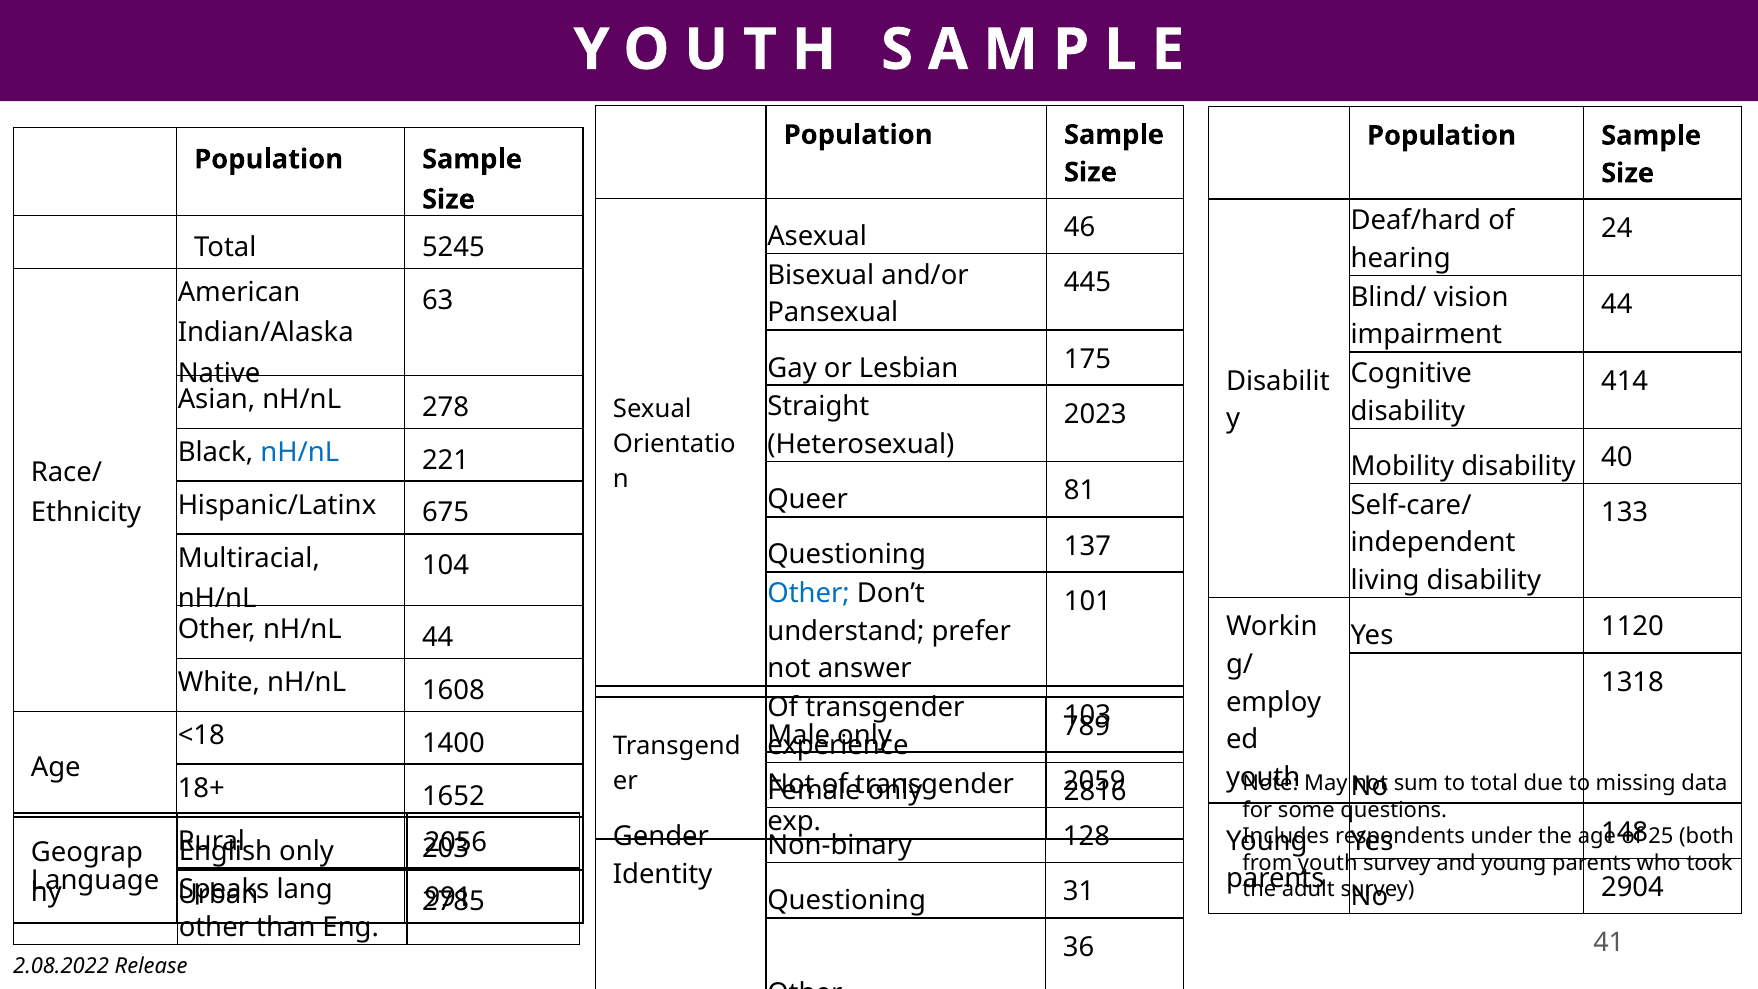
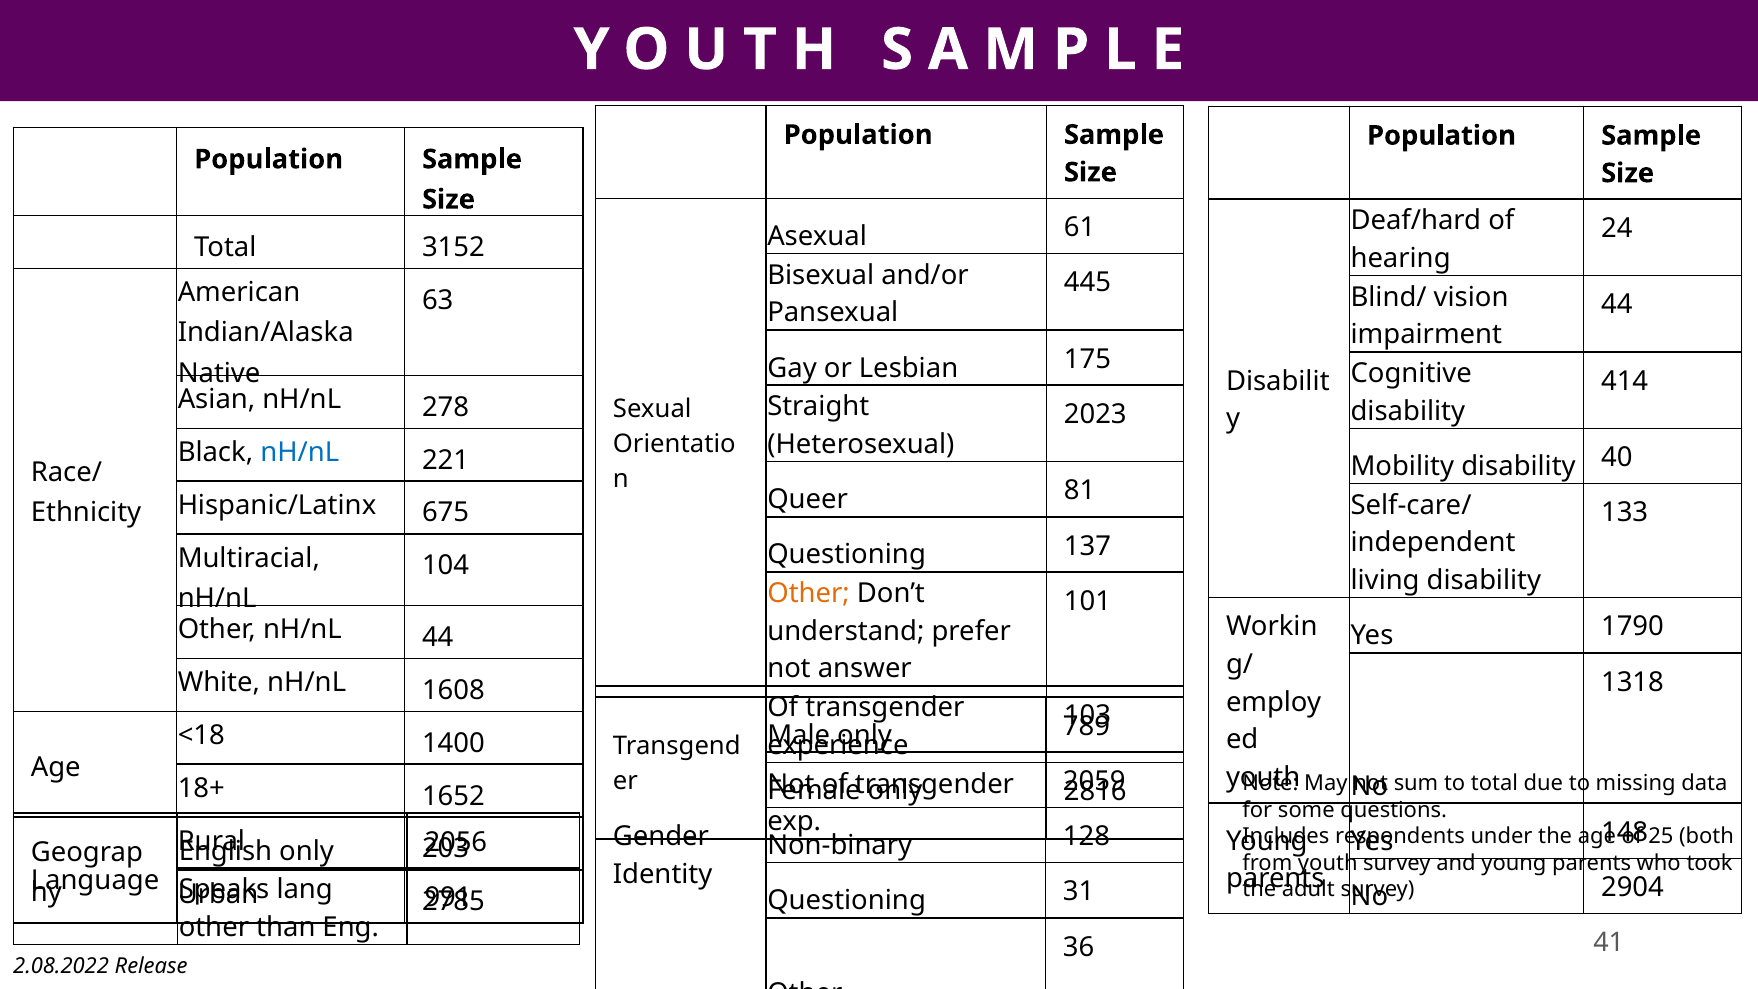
46: 46 -> 61 (1080, 228)
5245: 5245 -> 3152 (453, 247)
Other colour: blue -> orange (809, 594)
1120: 1120 -> 1790 (1632, 627)
